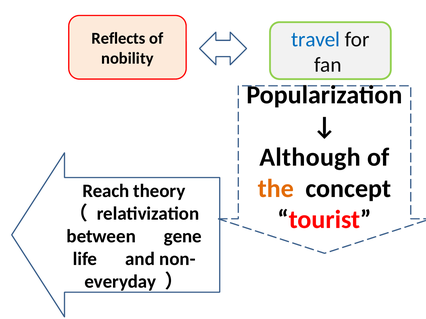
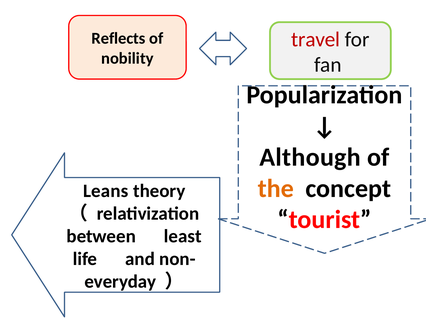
travel colour: blue -> red (316, 39)
Reach: Reach -> Leans (106, 191)
gene: gene -> least (183, 237)
